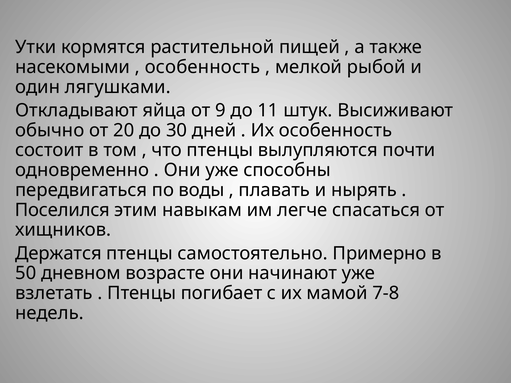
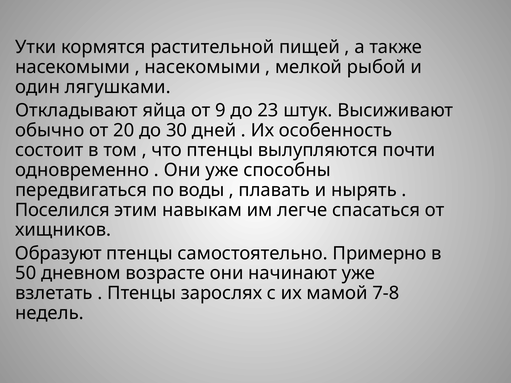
особенность: особенность -> насекомыми (203, 67)
11: 11 -> 23 (268, 110)
Держатся: Держатся -> Образуют (58, 253)
погибает: погибает -> зарослях (222, 293)
